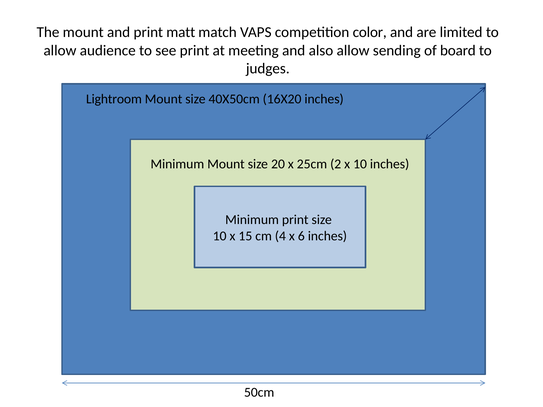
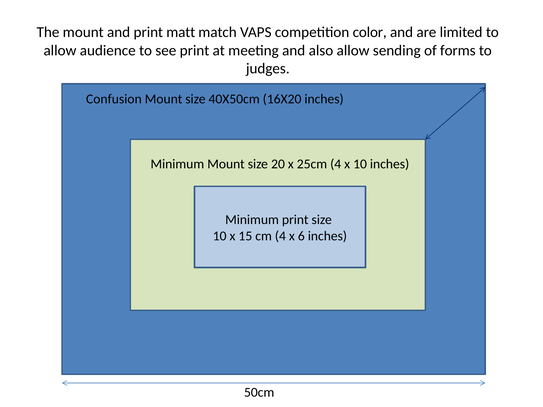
board: board -> forms (458, 50)
Lightroom: Lightroom -> Confusion (114, 99)
25cm 2: 2 -> 4 (336, 164)
